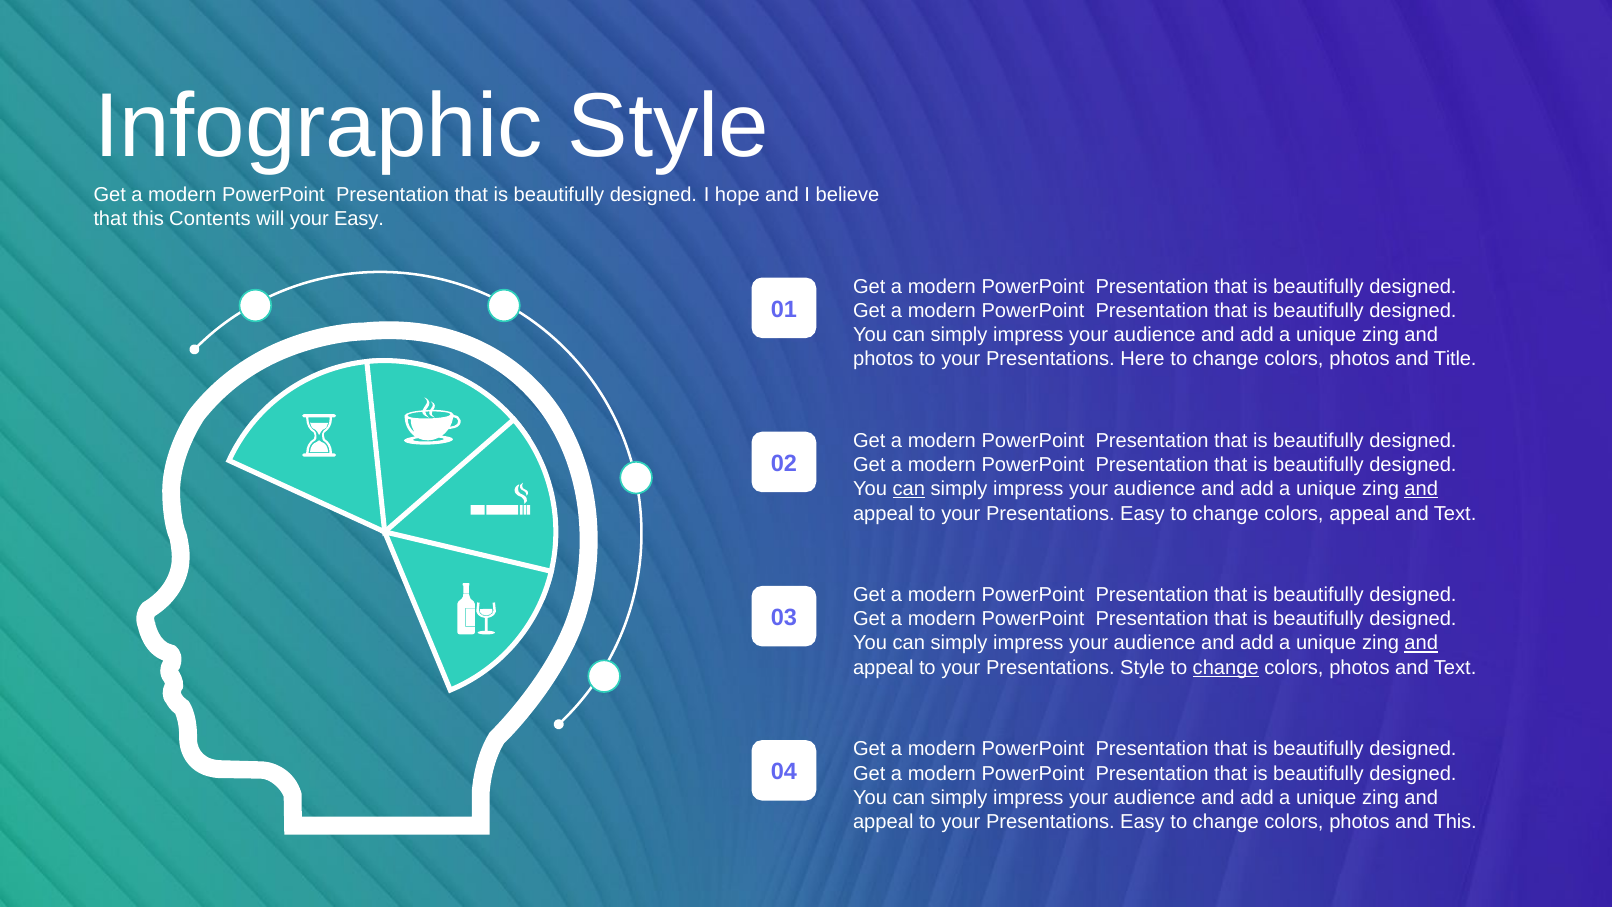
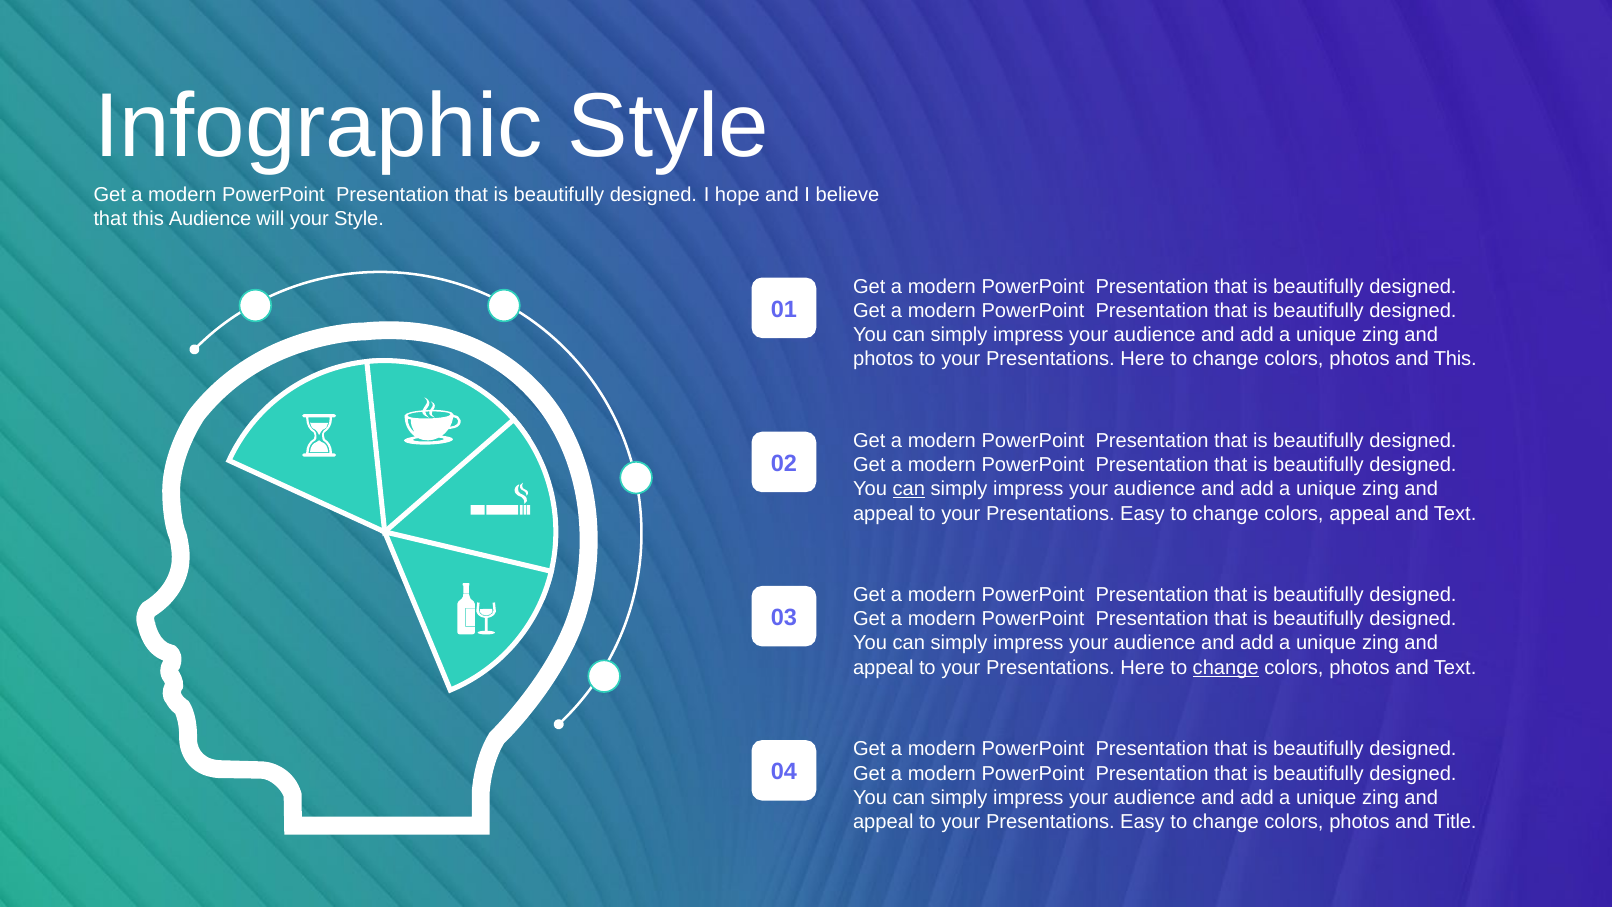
this Contents: Contents -> Audience (210, 219)
your Easy: Easy -> Style (359, 219)
and Title: Title -> This (1455, 359)
and underline: present -> none (1421, 489)
and underline: present -> none (1421, 643)
Style: Style -> Here (1142, 667)
and This: This -> Title (1455, 822)
